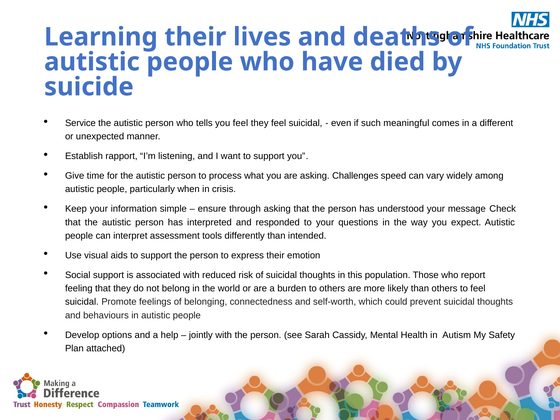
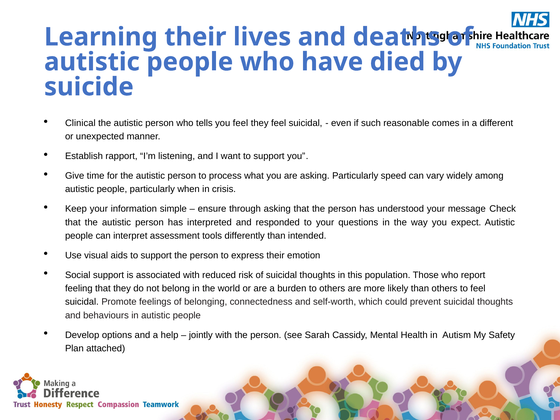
Service: Service -> Clinical (80, 123)
meaningful: meaningful -> reasonable (406, 123)
asking Challenges: Challenges -> Particularly (355, 176)
